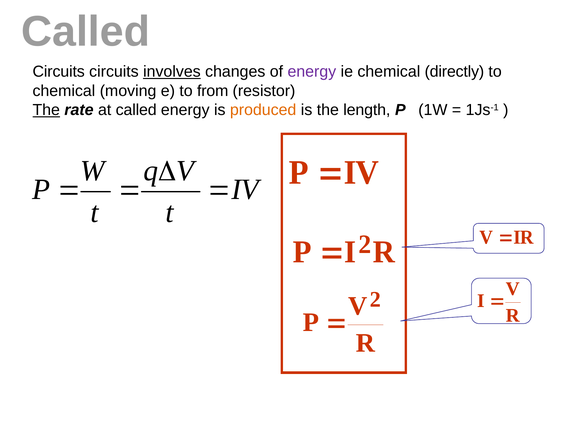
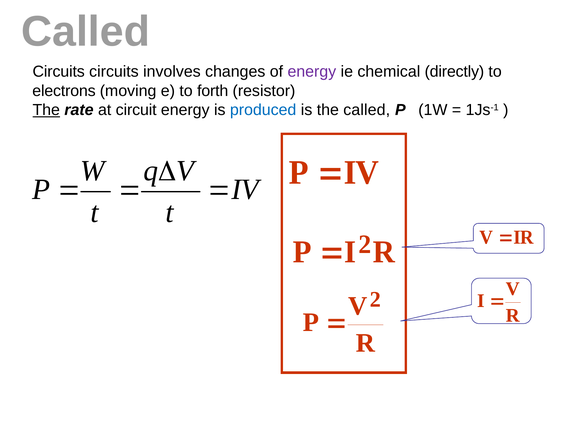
involves underline: present -> none (172, 72)
chemical: chemical -> electrons (64, 91)
from: from -> forth (213, 91)
at called: called -> circuit (136, 110)
produced colour: orange -> blue (263, 110)
the length: length -> called (367, 110)
